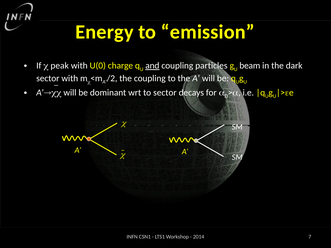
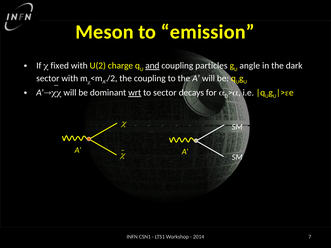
Energy: Energy -> Meson (105, 32)
peak: peak -> fixed (60, 66)
U(0: U(0 -> U(2 (98, 66)
beam: beam -> angle (250, 66)
wrt underline: none -> present (135, 93)
